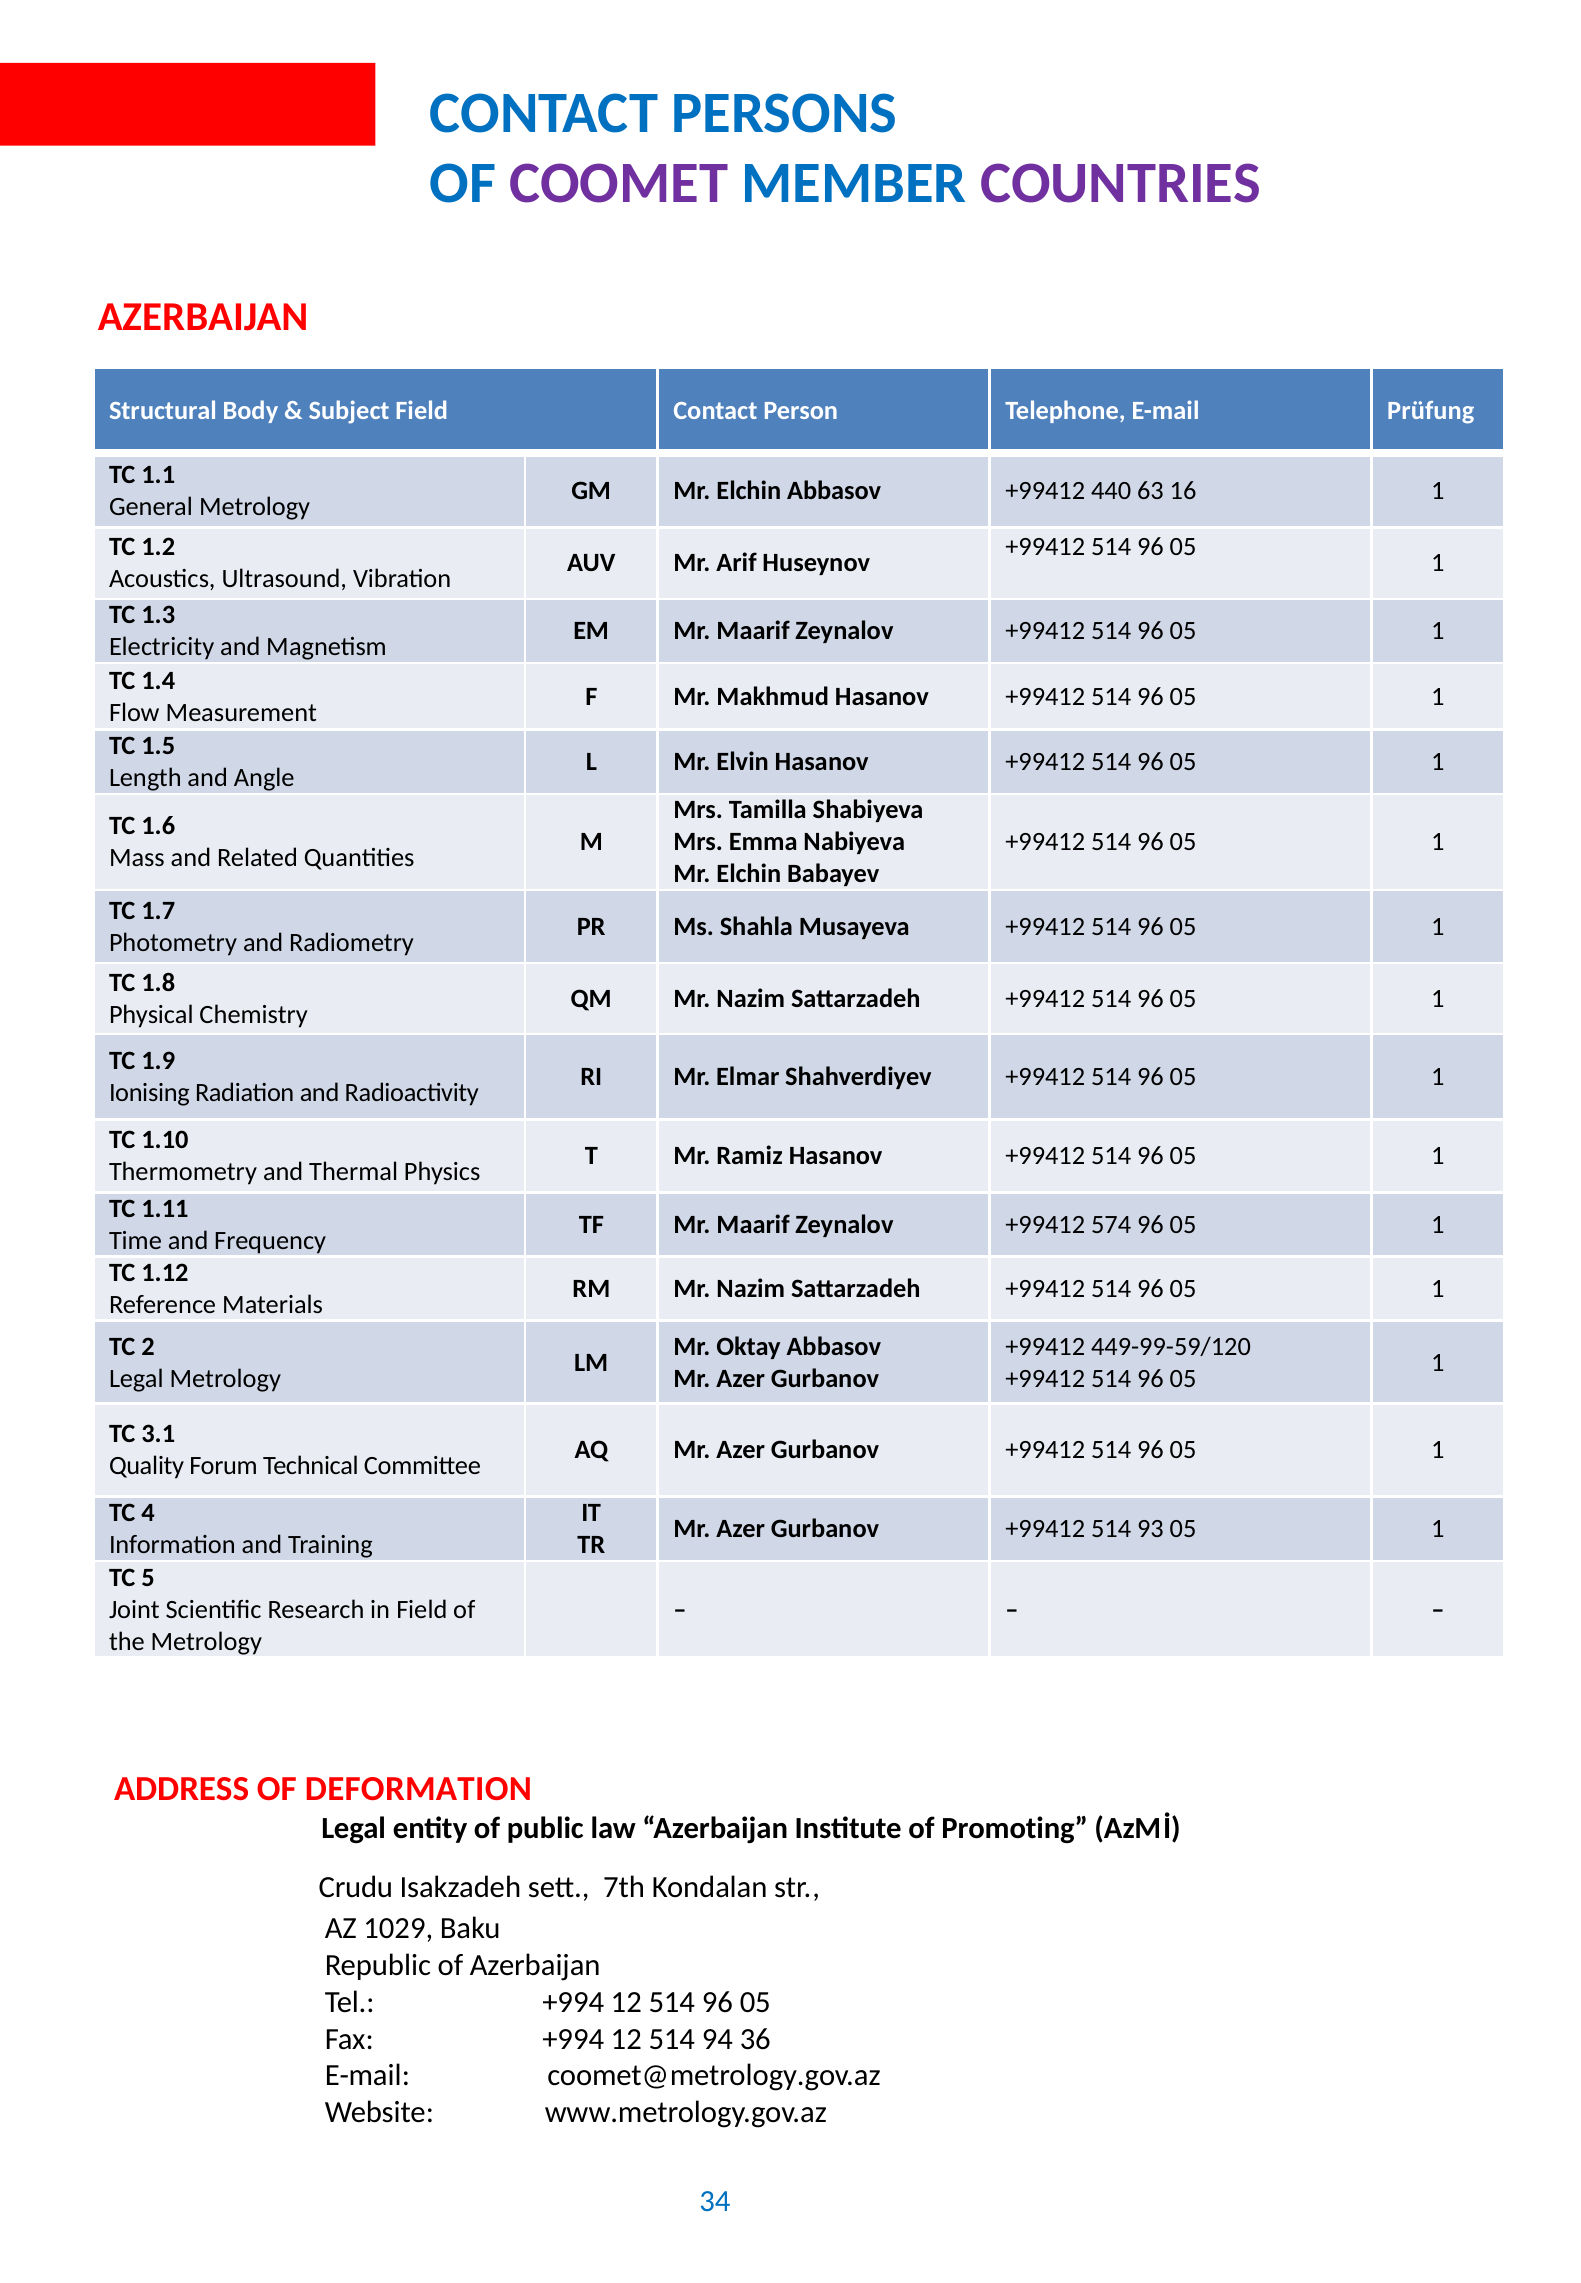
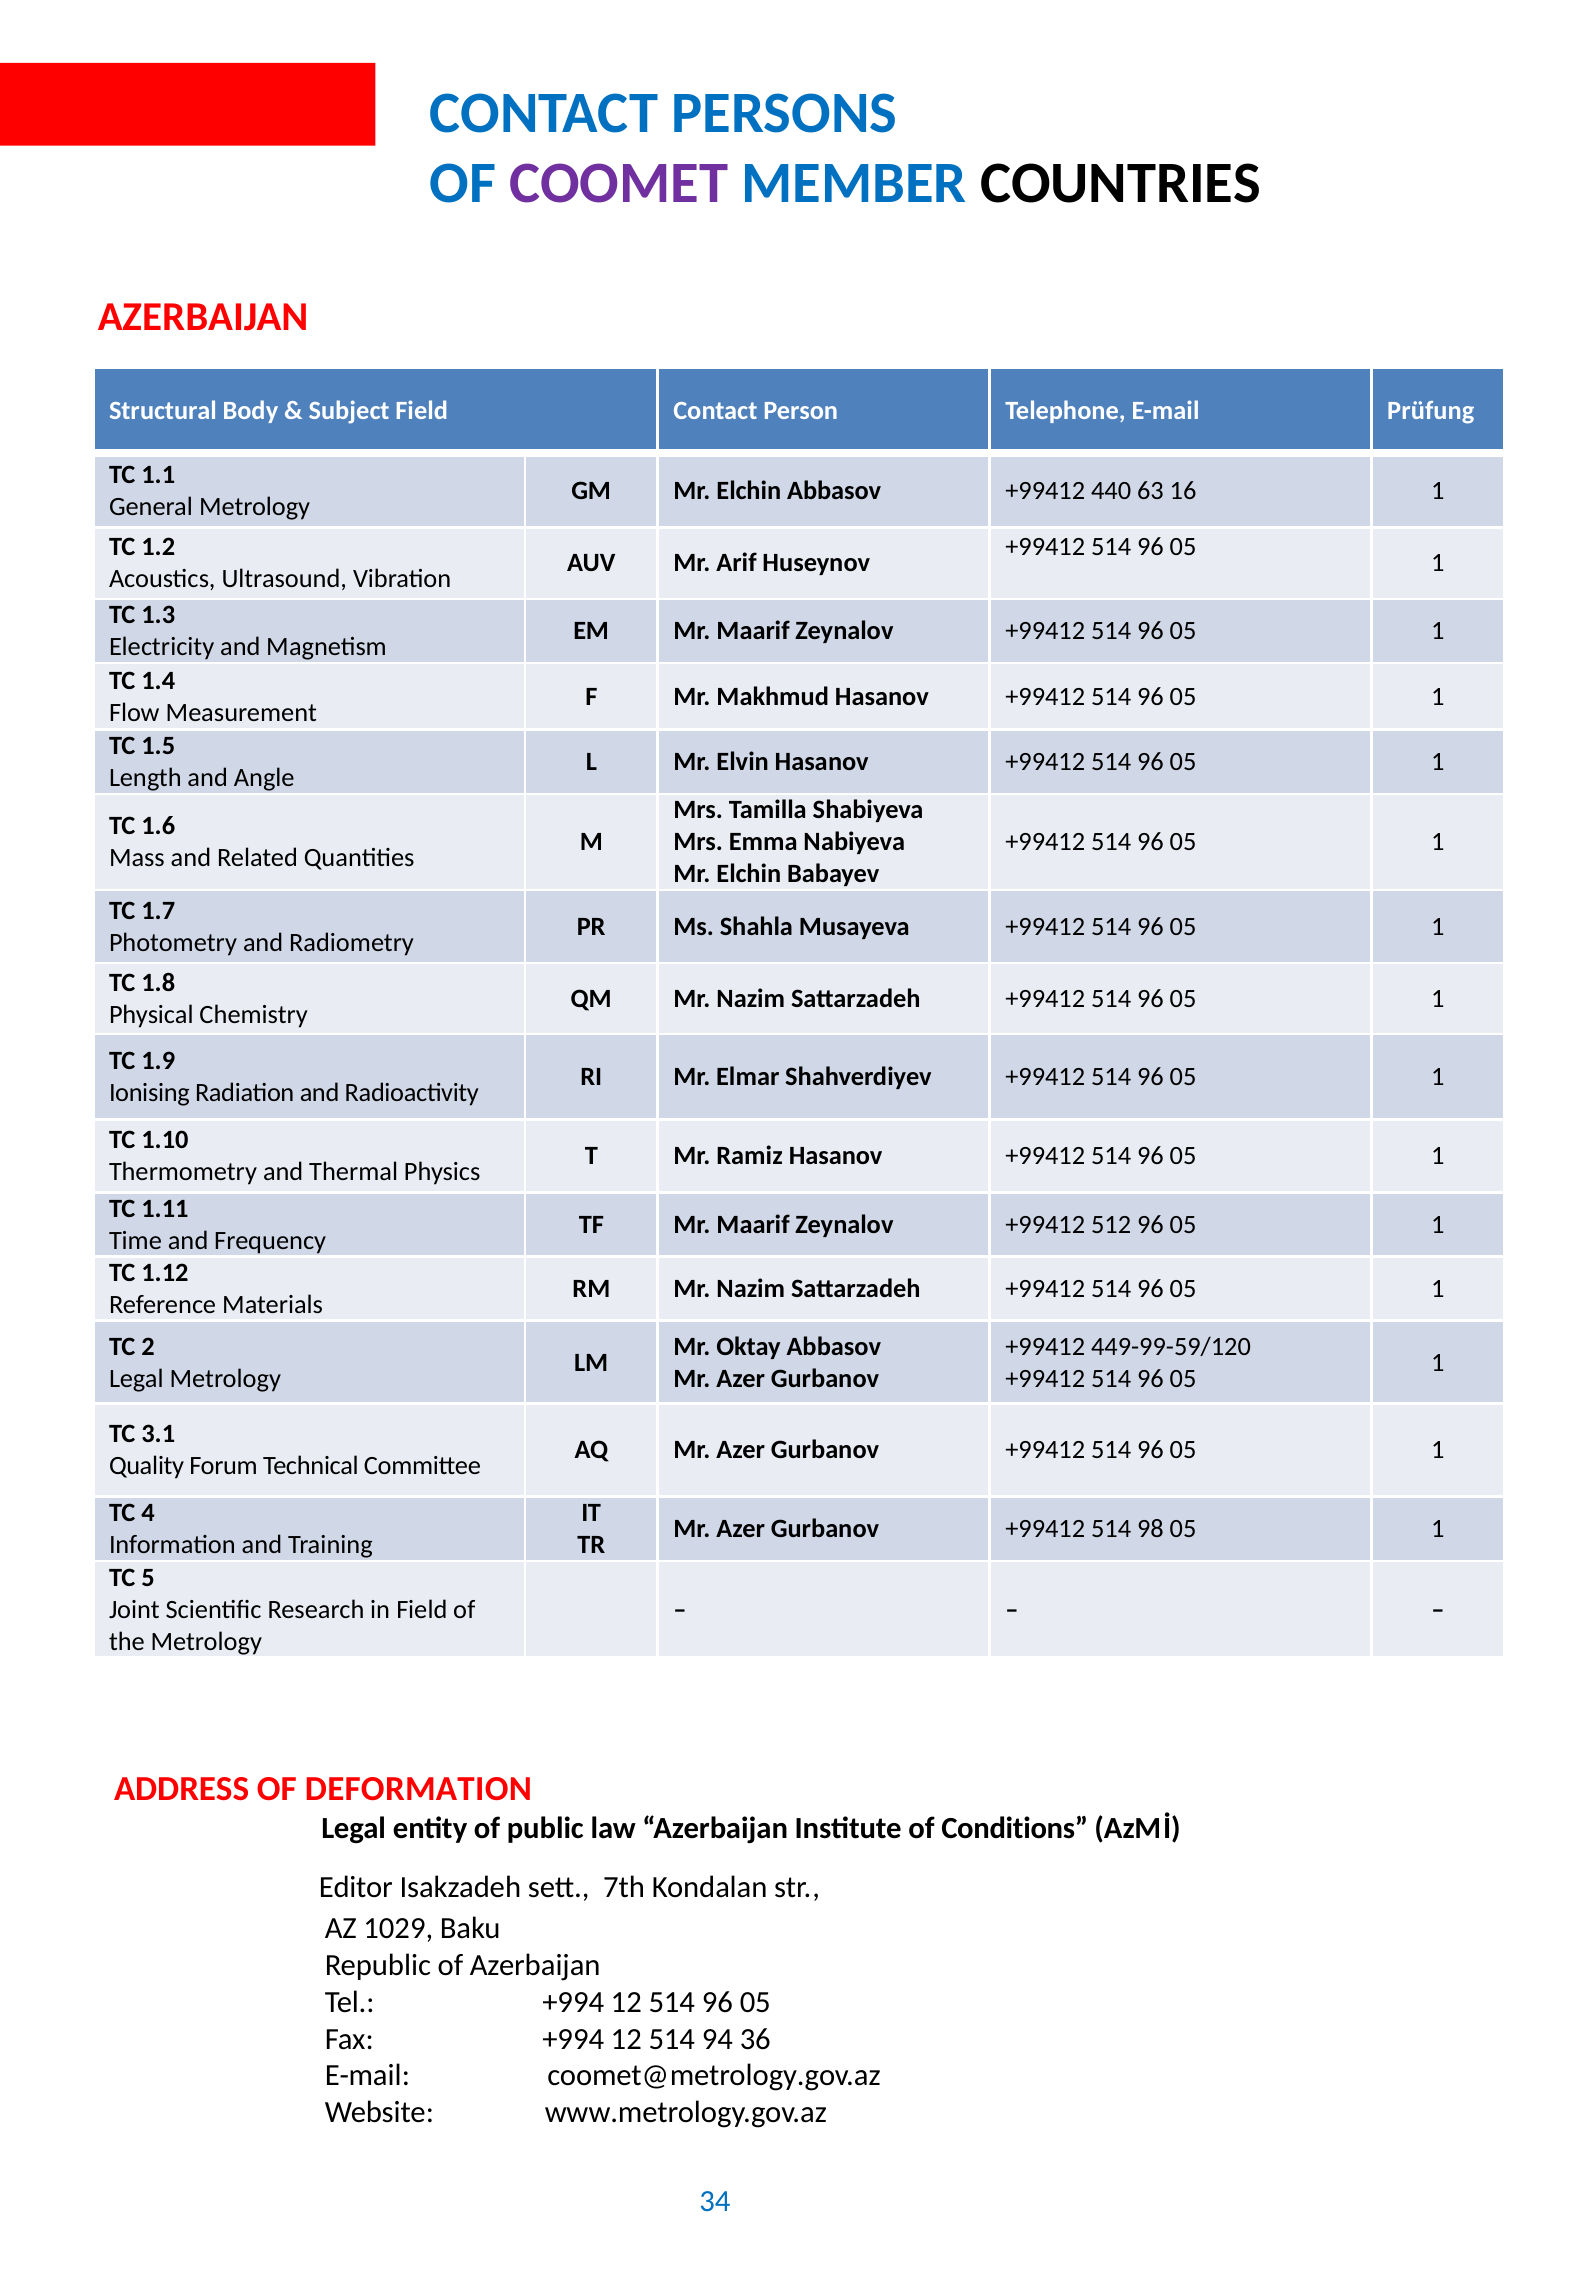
COUNTRIES colour: purple -> black (1120, 183)
574: 574 -> 512 (1111, 1225)
93: 93 -> 98 (1150, 1530)
Promoting: Promoting -> Conditions (1015, 1829)
Crudu: Crudu -> Editor (356, 1888)
